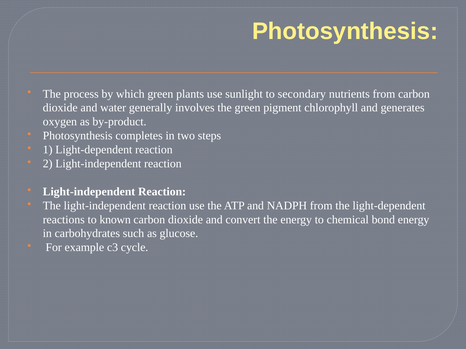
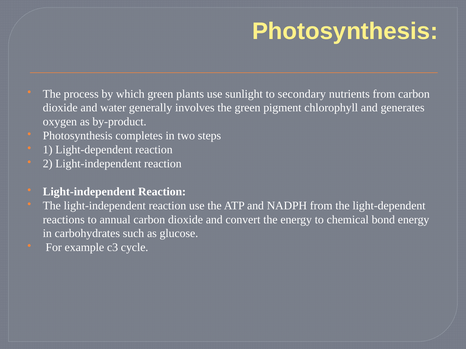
known: known -> annual (115, 220)
